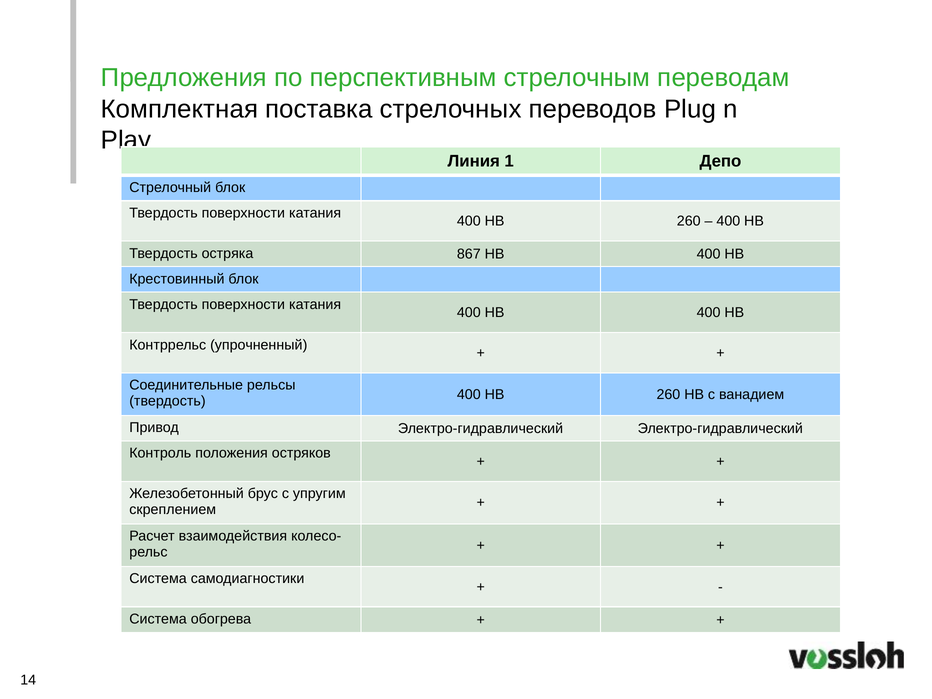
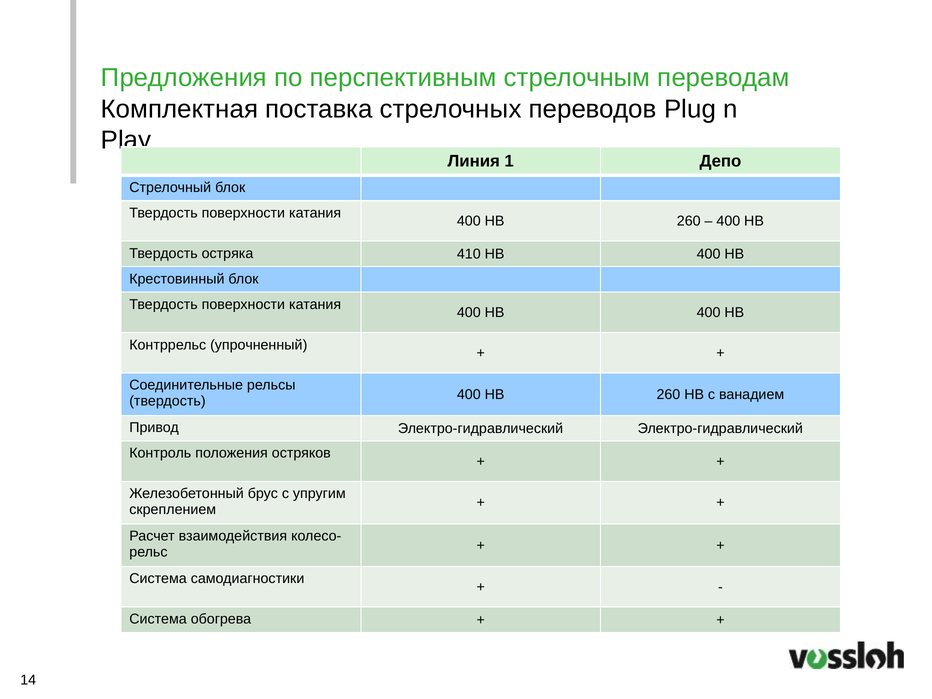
867: 867 -> 410 (469, 254)
